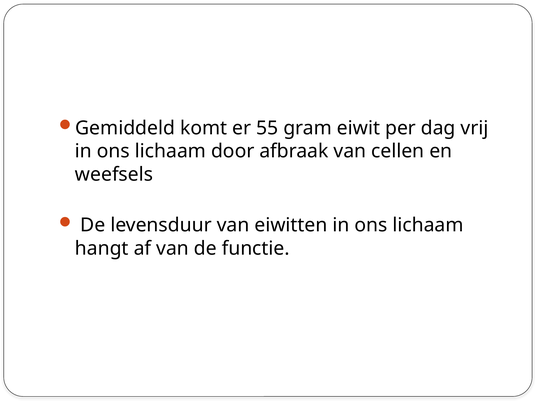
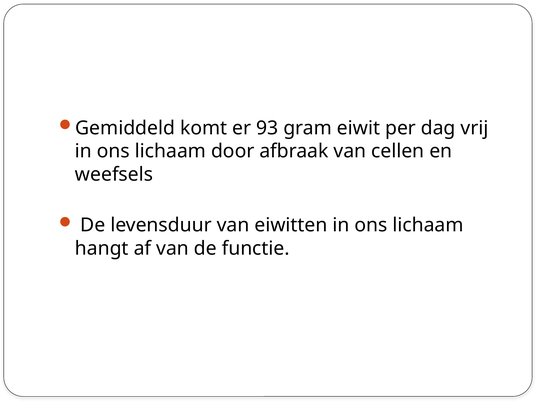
55: 55 -> 93 (267, 128)
